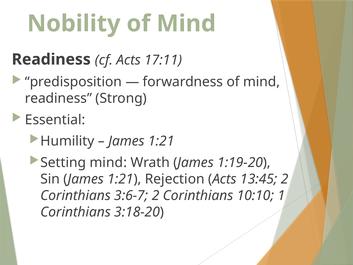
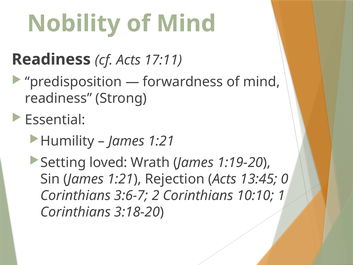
Setting mind: mind -> loved (108, 162)
13:45 2: 2 -> 0 (285, 179)
